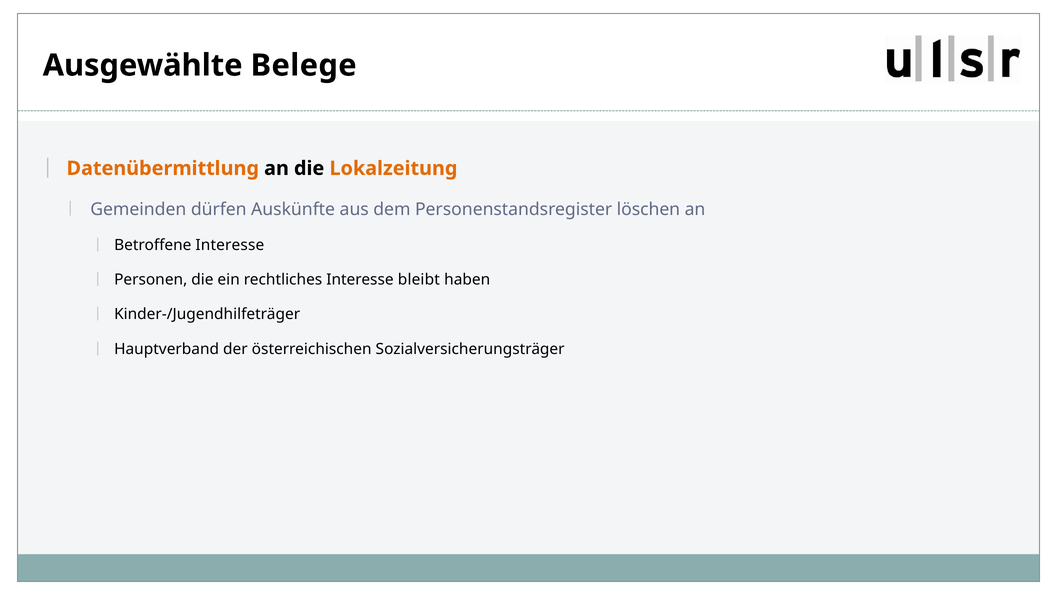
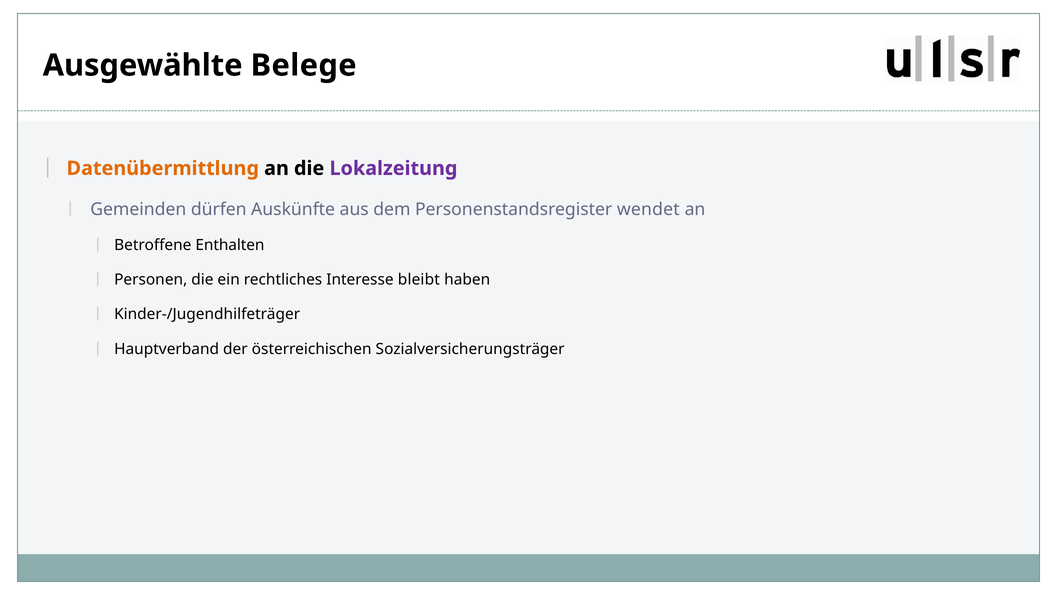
Lokalzeitung colour: orange -> purple (393, 168)
löschen: löschen -> wendet (648, 209)
Betroffene Interesse: Interesse -> Enthalten (230, 245)
